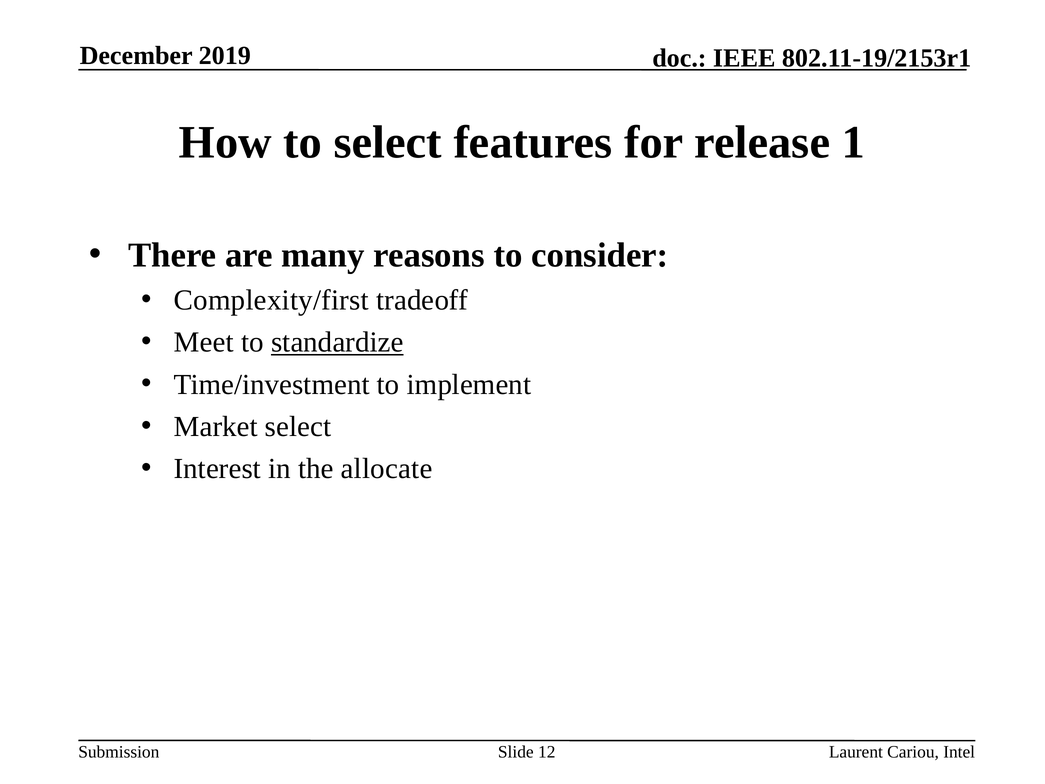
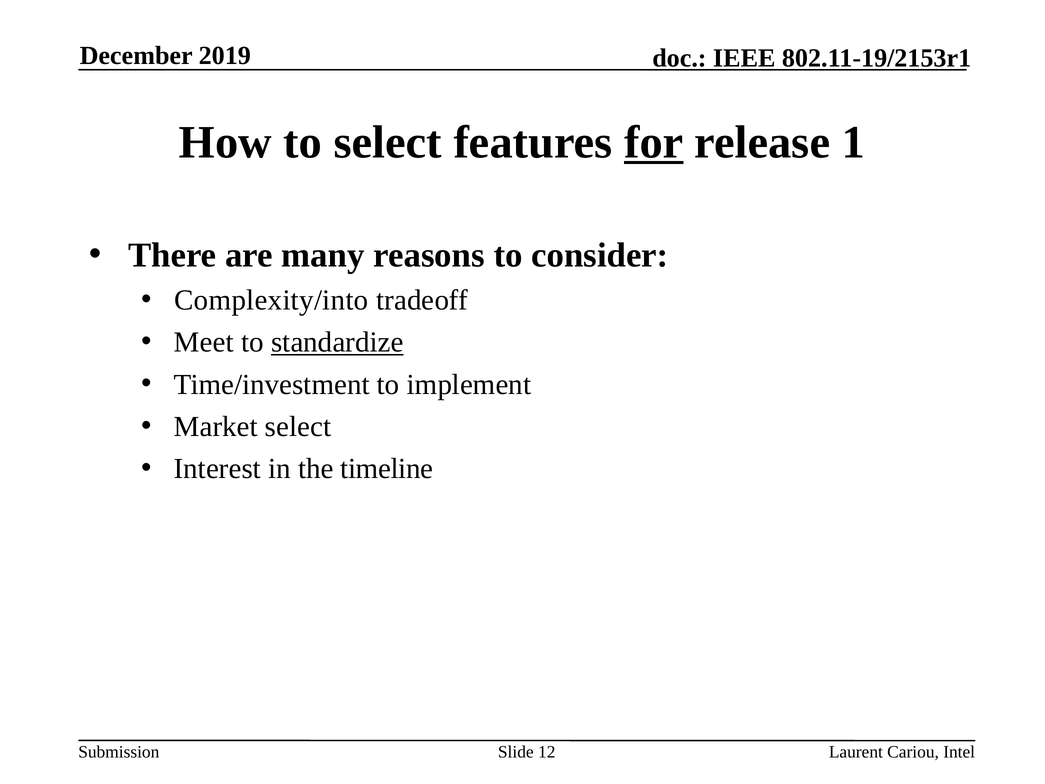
for underline: none -> present (654, 142)
Complexity/first: Complexity/first -> Complexity/into (271, 300)
allocate: allocate -> timeline (387, 469)
